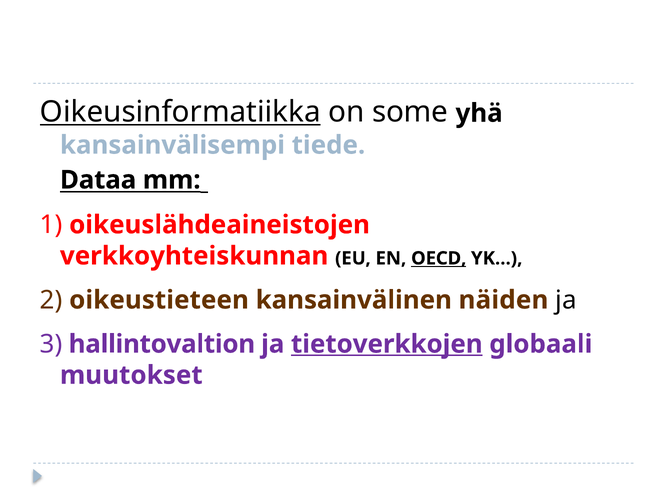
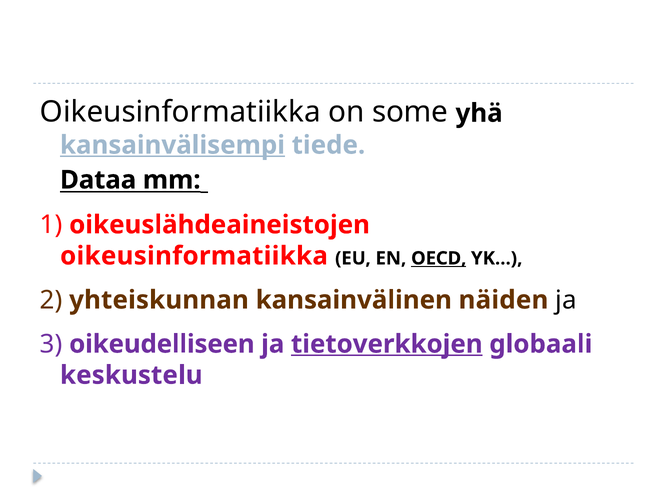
Oikeusinformatiikka underline: present -> none (180, 112)
kansainvälisempi underline: none -> present (172, 145)
verkkoyhteiskunnan: verkkoyhteiskunnan -> oikeusinformatiikka (194, 256)
oikeustieteen: oikeustieteen -> yhteiskunnan (159, 300)
hallintovaltion: hallintovaltion -> oikeudelliseen (162, 344)
muutokset: muutokset -> keskustelu (131, 375)
